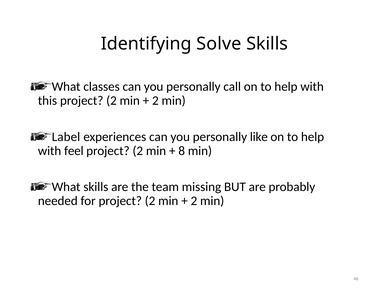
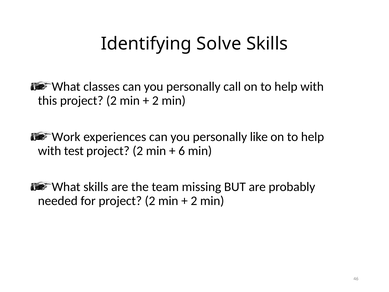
Label: Label -> Work (66, 137)
feel: feel -> test (74, 151)
8: 8 -> 6 (182, 151)
